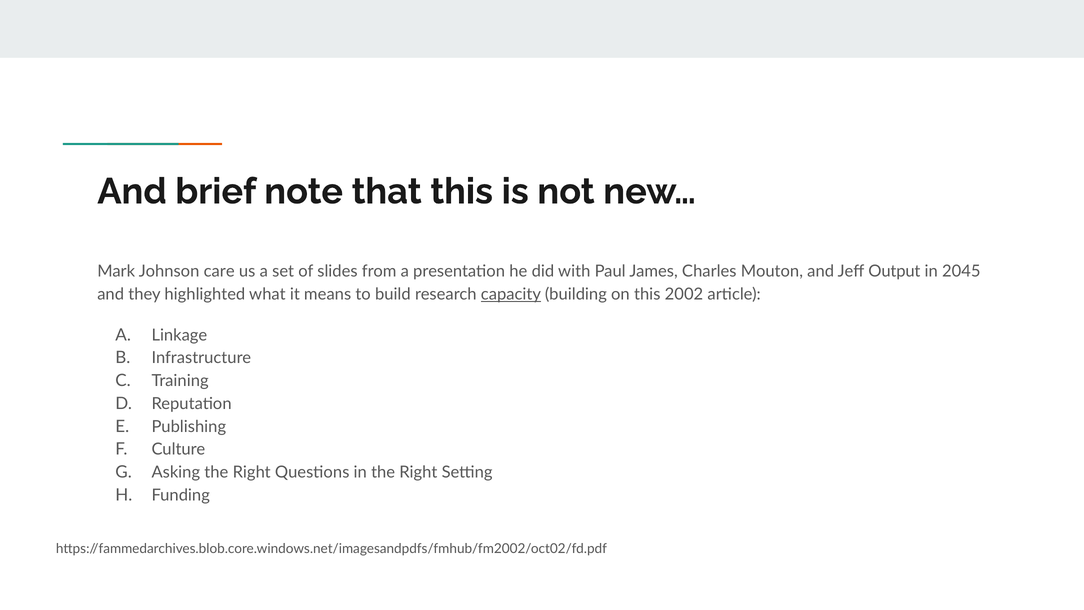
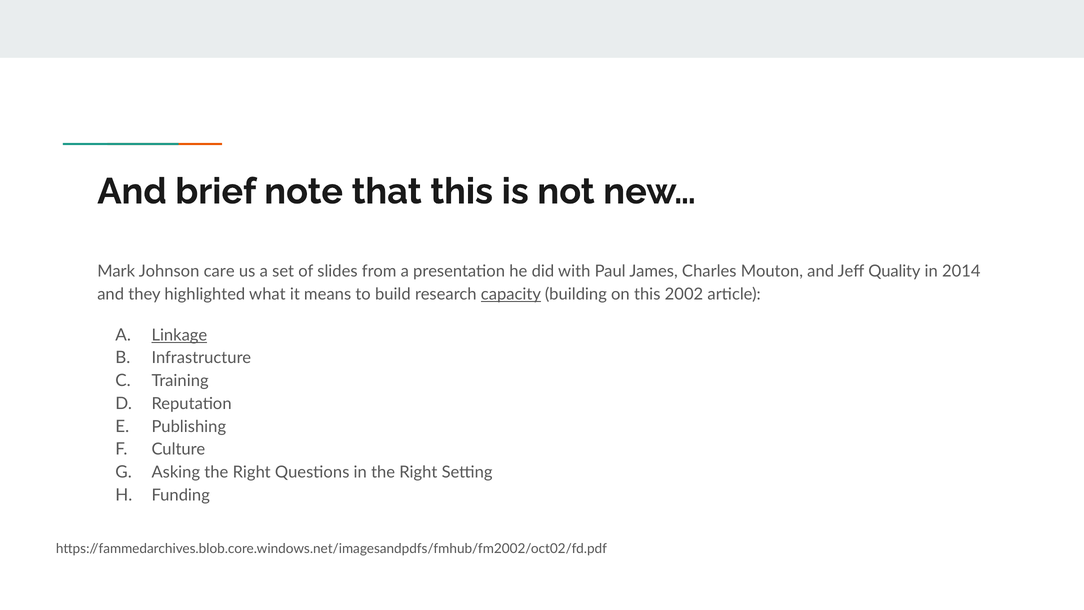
Output: Output -> Quality (894, 271)
2045: 2045 -> 2014 (961, 271)
Linkage underline: none -> present (179, 335)
